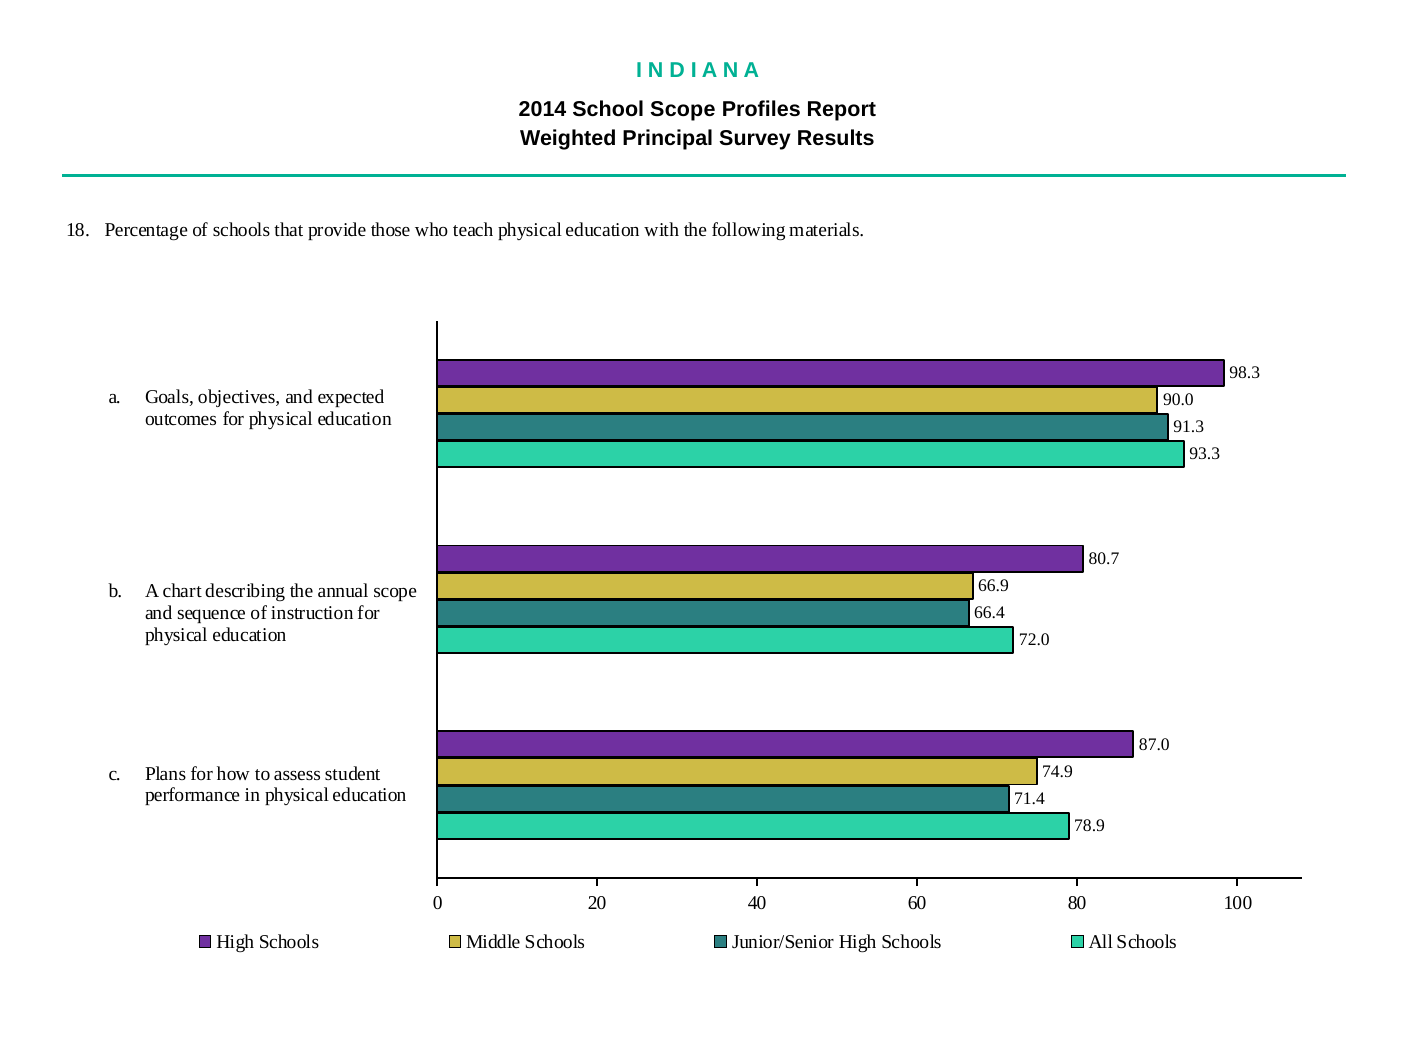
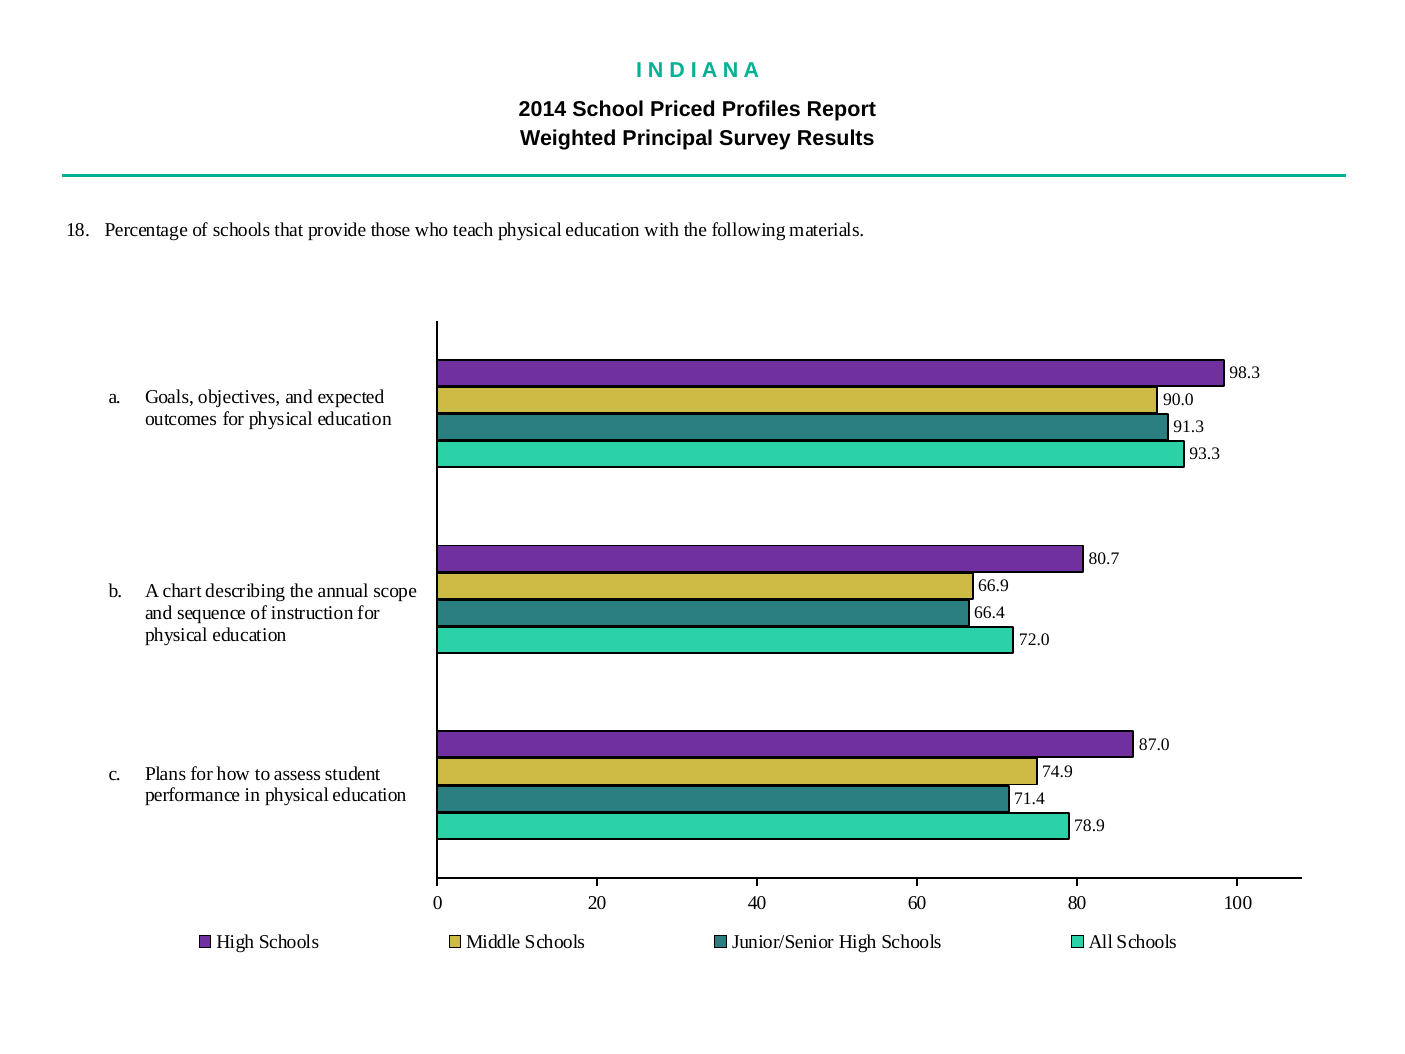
School Scope: Scope -> Priced (683, 109)
